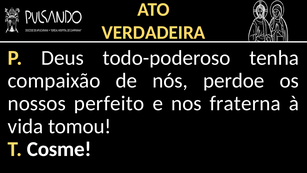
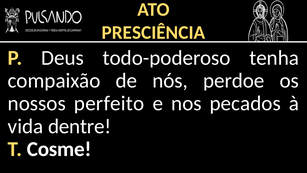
VERDADEIRA: VERDADEIRA -> PRESCIÊNCIA (153, 33)
fraterna: fraterna -> pecados (245, 103)
tomou: tomou -> dentre (80, 126)
